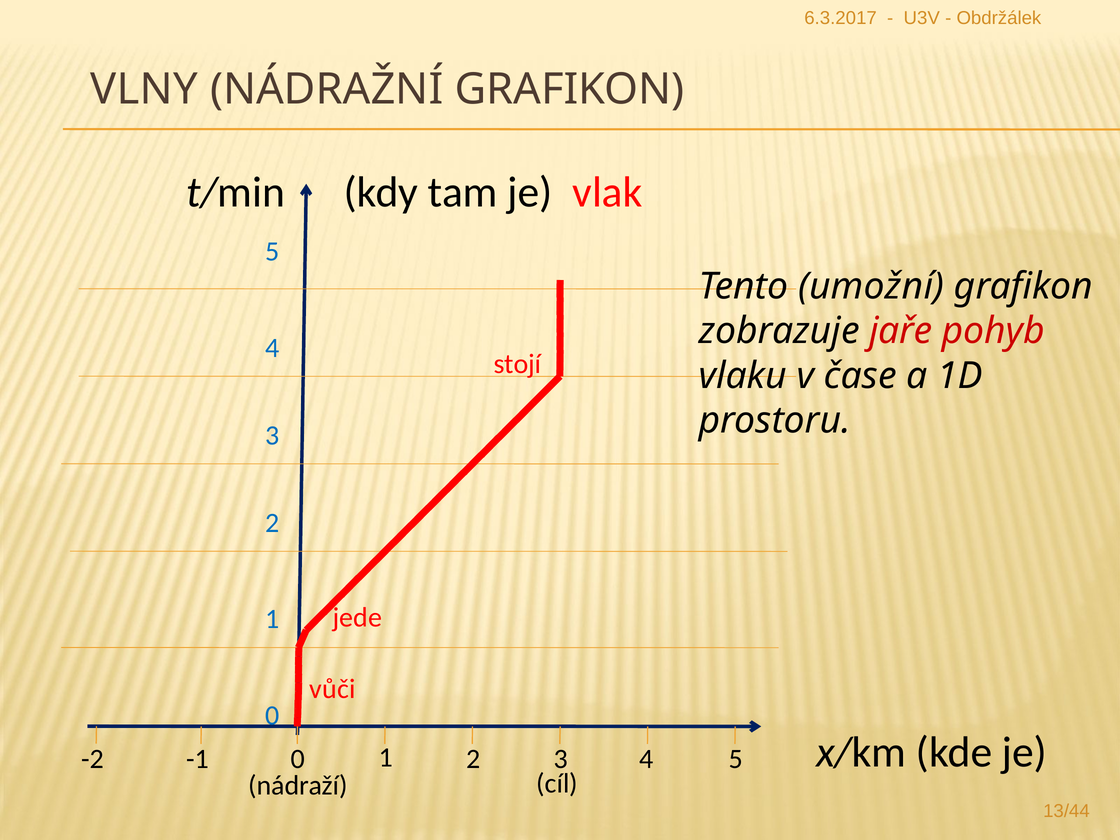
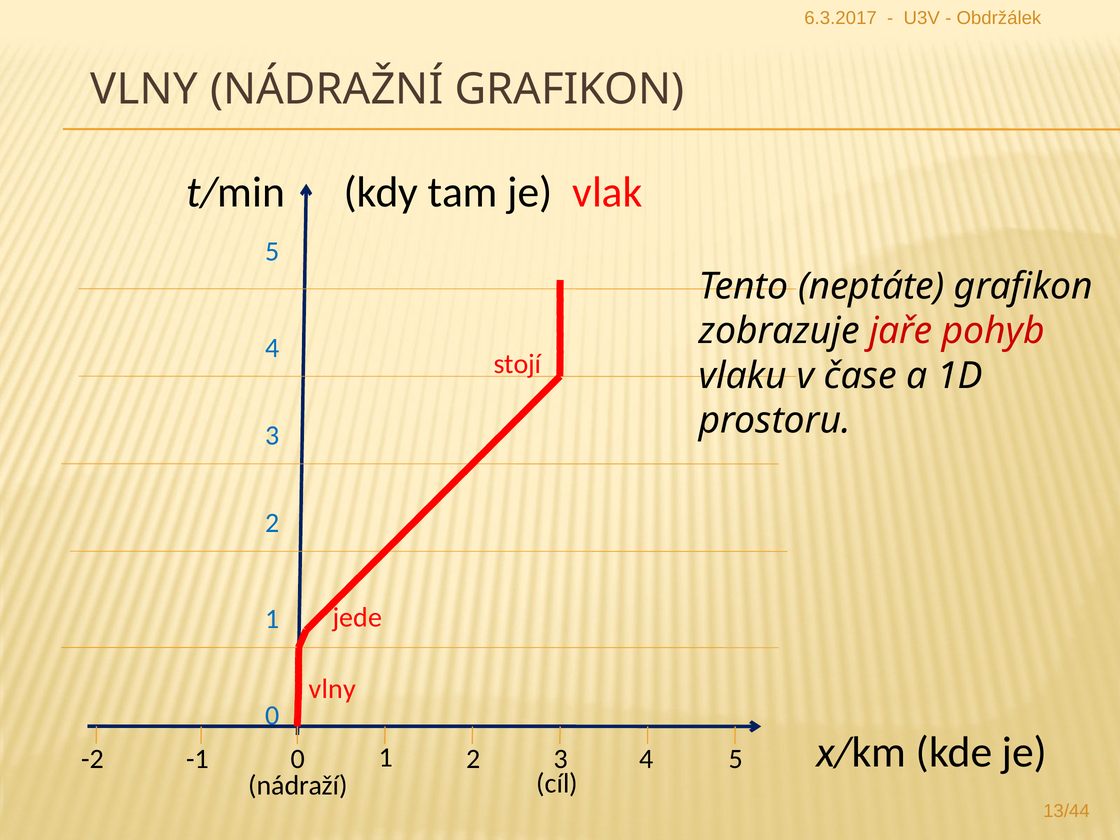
umožní: umožní -> neptáte (871, 286)
vůči: vůči -> vlny (332, 689)
